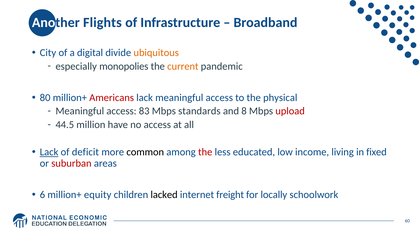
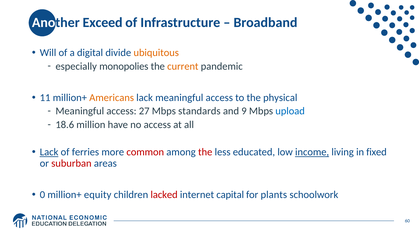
Flights: Flights -> Exceed (103, 23)
City: City -> Will (48, 53)
80: 80 -> 11 (45, 98)
Americans colour: red -> orange (112, 98)
83: 83 -> 27 (144, 111)
8: 8 -> 9 (244, 111)
upload colour: red -> blue (290, 111)
44.5: 44.5 -> 18.6 (65, 125)
deficit: deficit -> ferries (85, 152)
common colour: black -> red (145, 152)
income underline: none -> present (312, 152)
6: 6 -> 0 (42, 194)
lacked colour: black -> red (164, 194)
freight: freight -> capital (230, 194)
locally: locally -> plants (274, 194)
